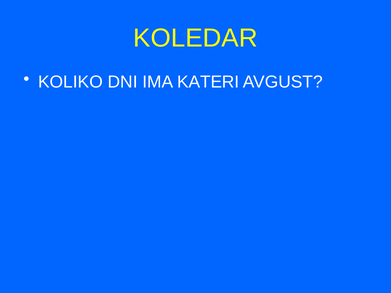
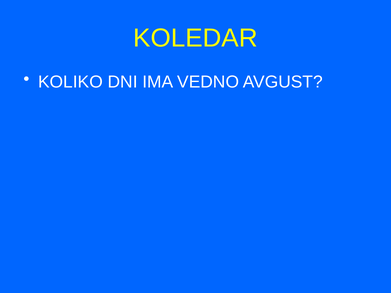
KATERI: KATERI -> VEDNO (208, 82)
